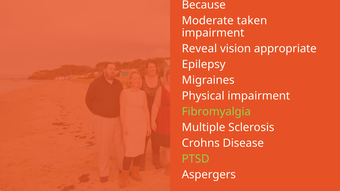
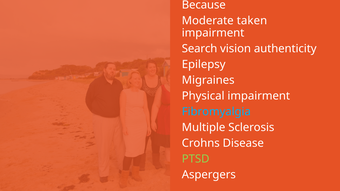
Reveal: Reveal -> Search (200, 49)
appropriate: appropriate -> authenticity (285, 49)
Fibromyalgia colour: light green -> light blue (216, 112)
